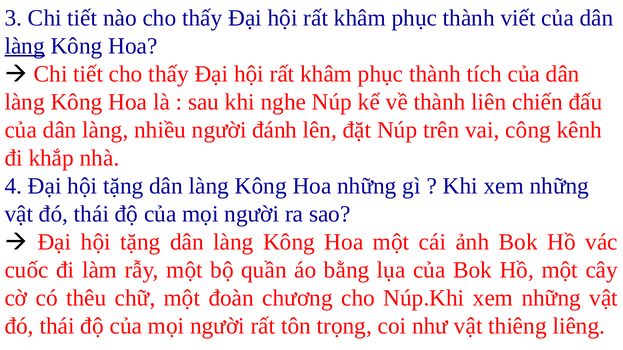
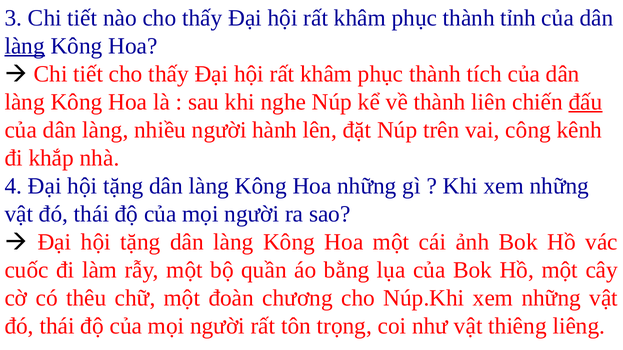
viết: viết -> tỉnh (518, 18)
đấu underline: none -> present (586, 102)
đánh: đánh -> hành (275, 130)
